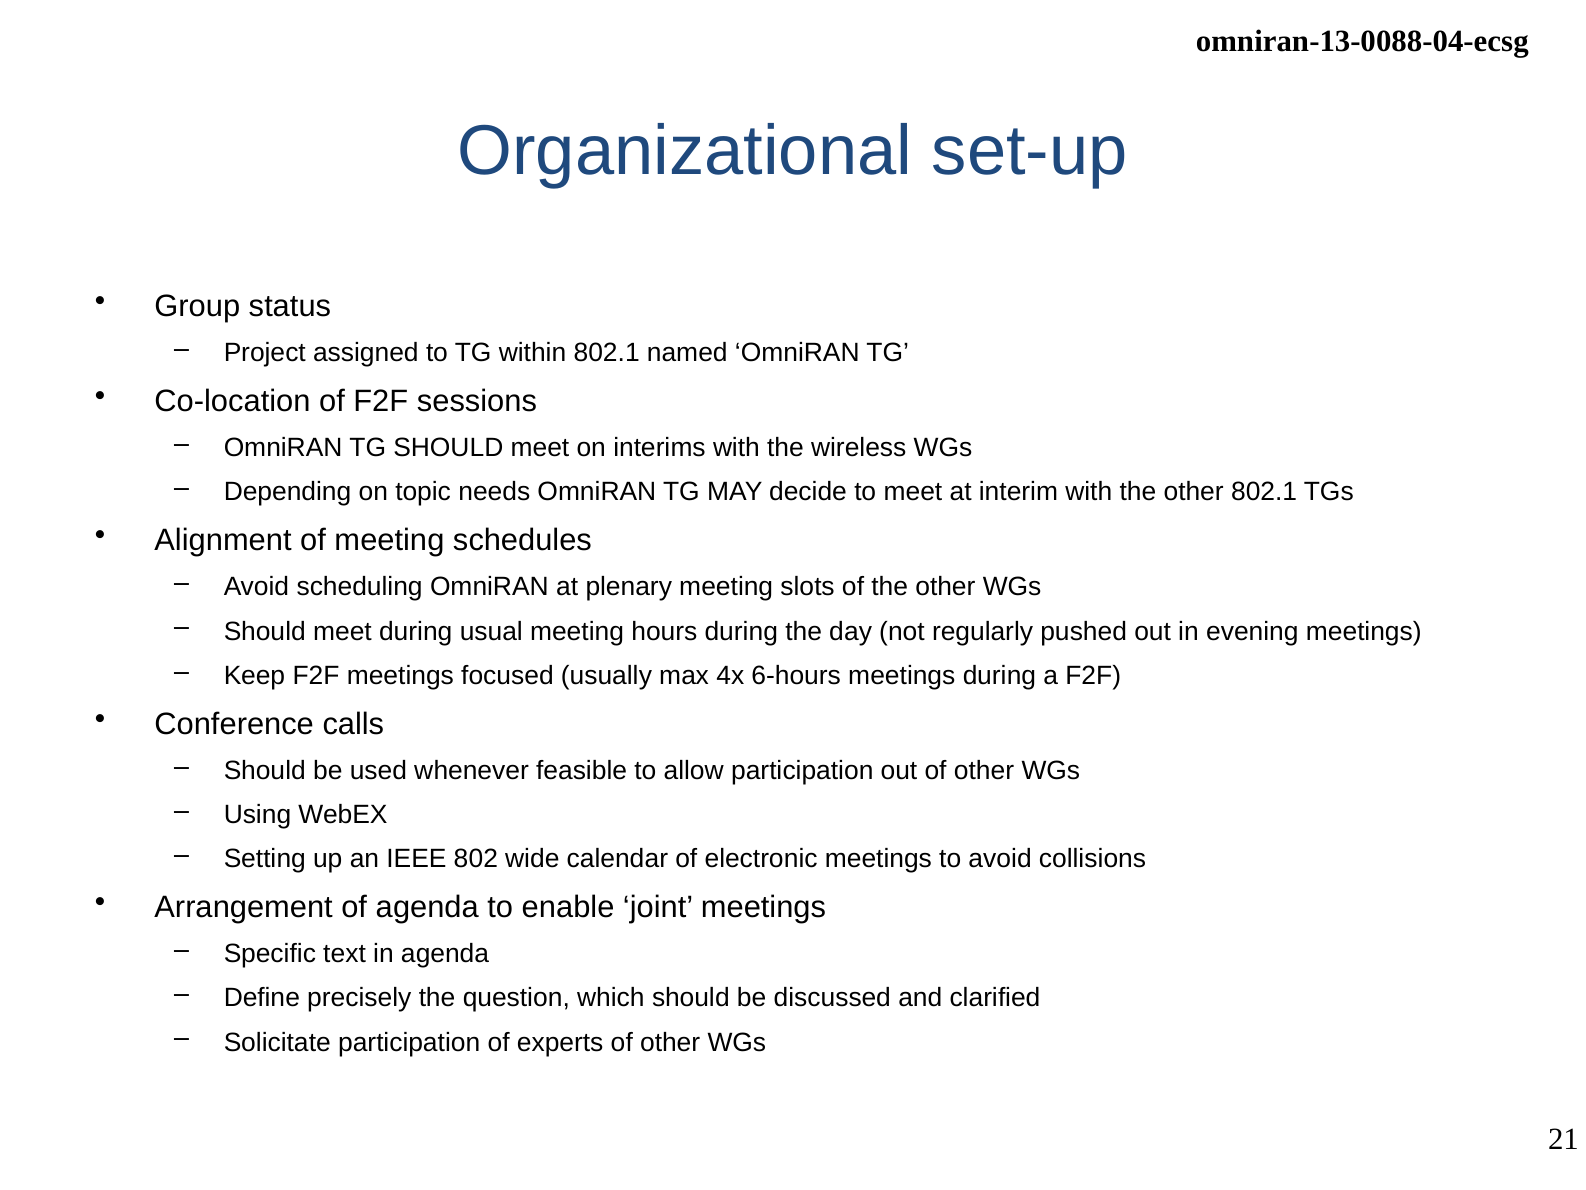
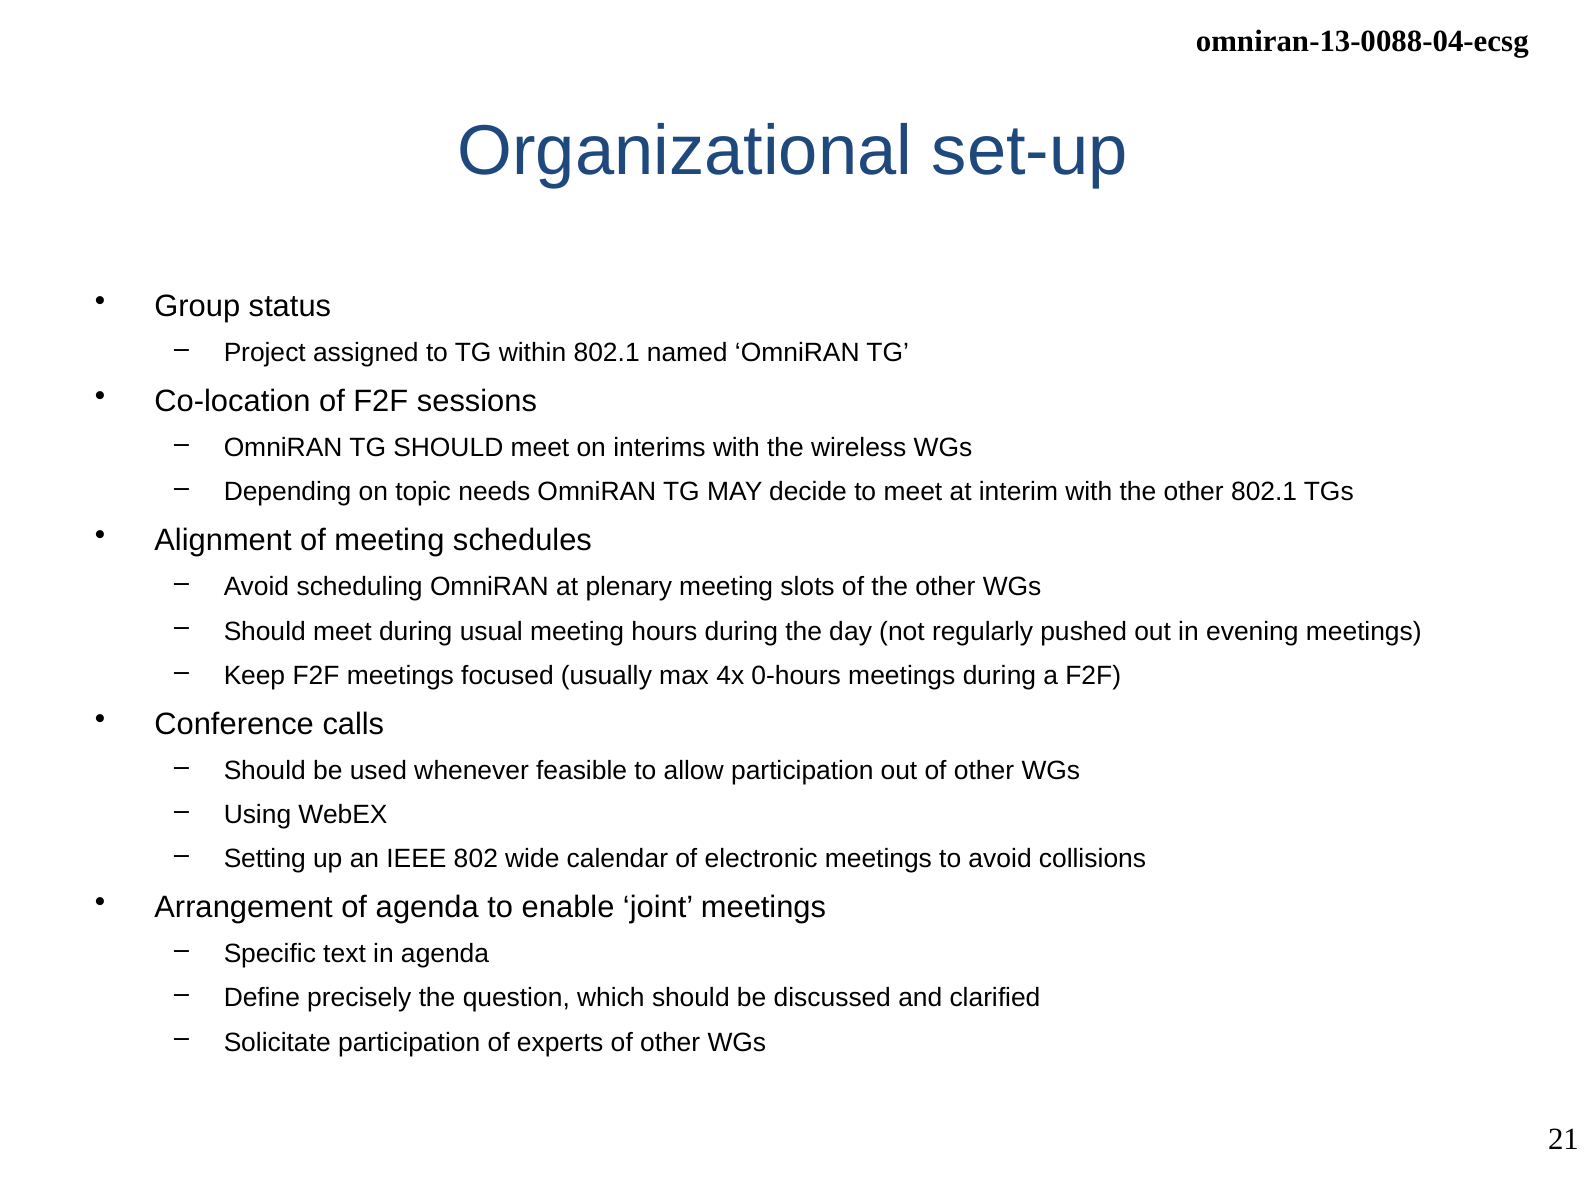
6-hours: 6-hours -> 0-hours (796, 675)
